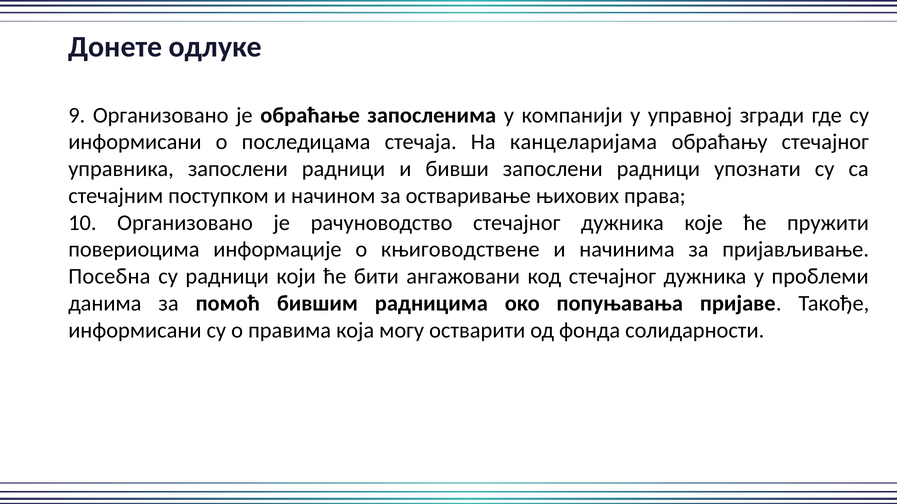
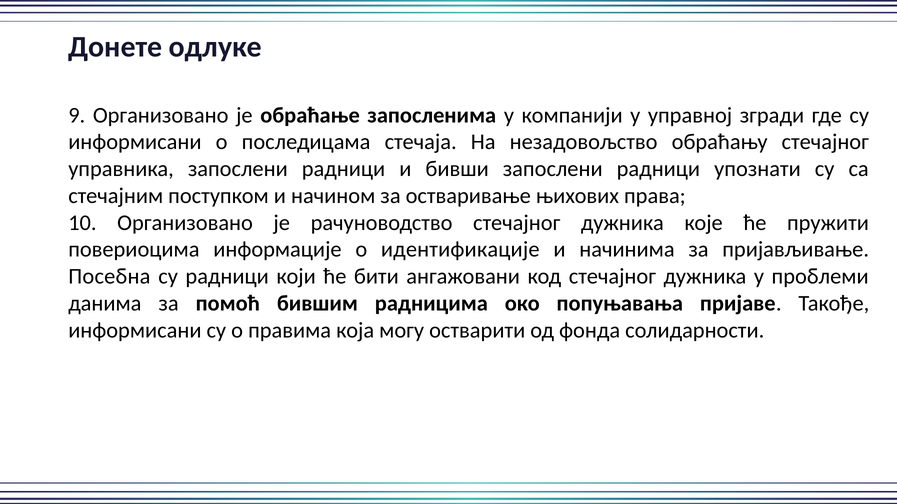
канцеларијама: канцеларијама -> незадовољство (584, 142)
књиговодствене: књиговодствене -> идентификације (460, 250)
